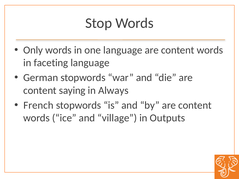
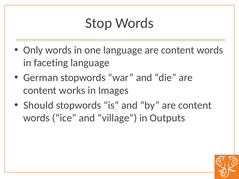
saying: saying -> works (72, 91)
Always: Always -> Images (113, 91)
French: French -> Should (38, 105)
